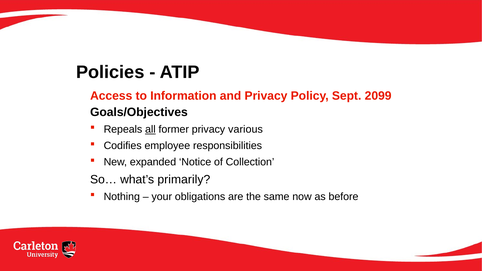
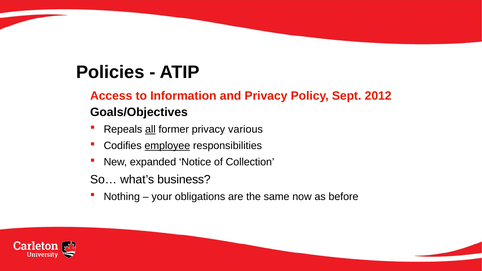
2099: 2099 -> 2012 (378, 96)
employee underline: none -> present (167, 146)
primarily: primarily -> business (184, 179)
